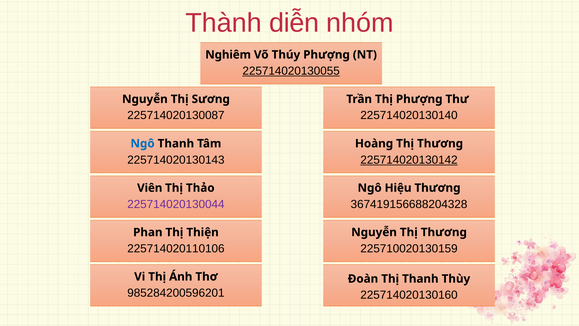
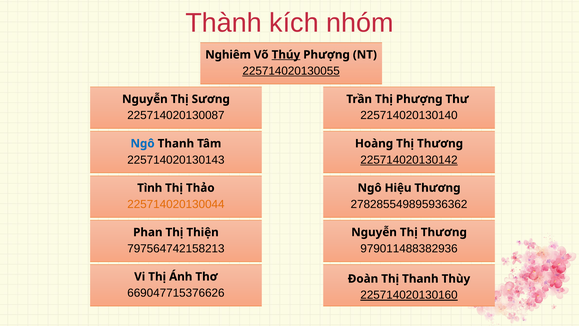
diễn: diễn -> kích (294, 23)
Thúy underline: none -> present (286, 55)
Viên: Viên -> Tình (150, 188)
225714020130044 colour: purple -> orange (176, 204)
367419156688204328: 367419156688204328 -> 278285549895936362 (409, 204)
225710020130159: 225710020130159 -> 979011488382936 (409, 248)
225714020110106: 225714020110106 -> 797564742158213 (176, 248)
985284200596201: 985284200596201 -> 669047715376626 (176, 293)
225714020130160 underline: none -> present (409, 295)
